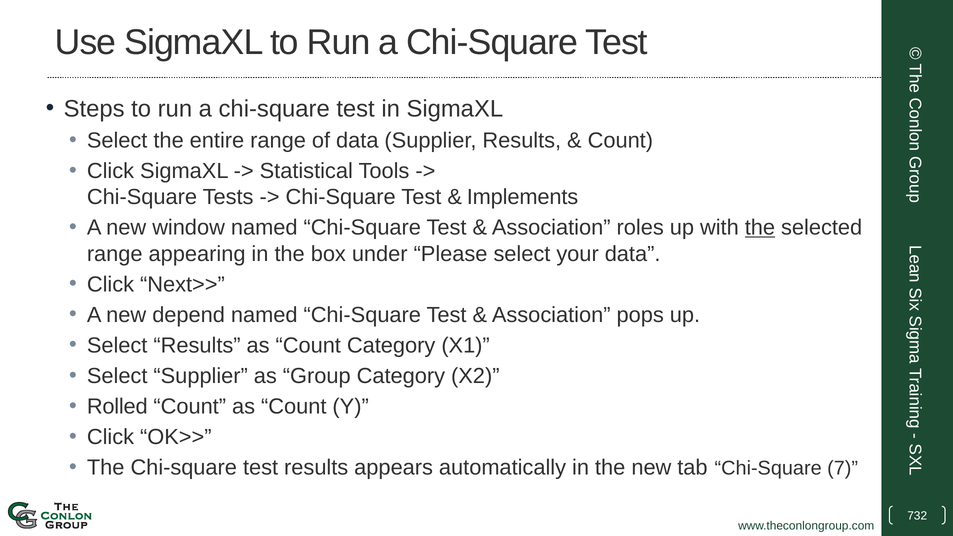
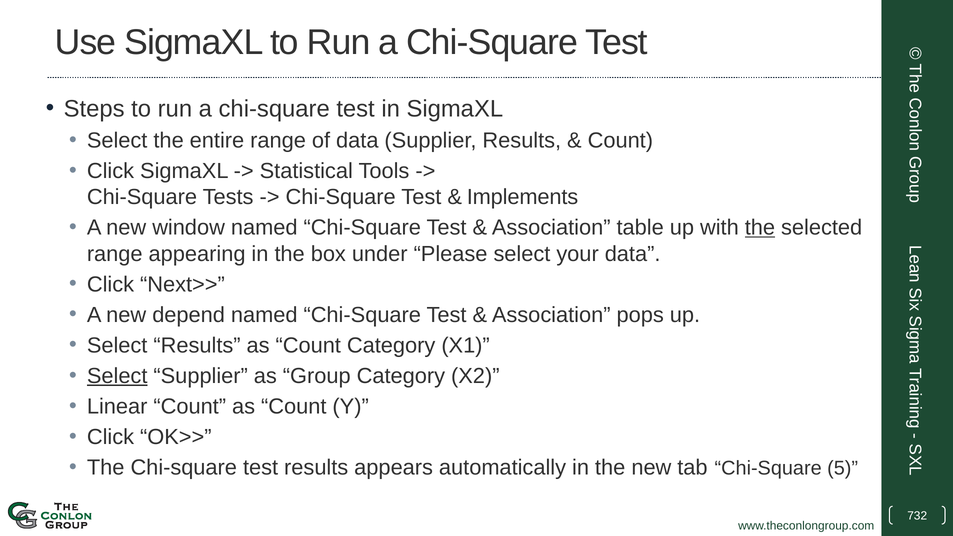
roles: roles -> table (640, 228)
Select underline: none -> present (117, 376)
Rolled: Rolled -> Linear (117, 407)
7: 7 -> 5 (843, 468)
